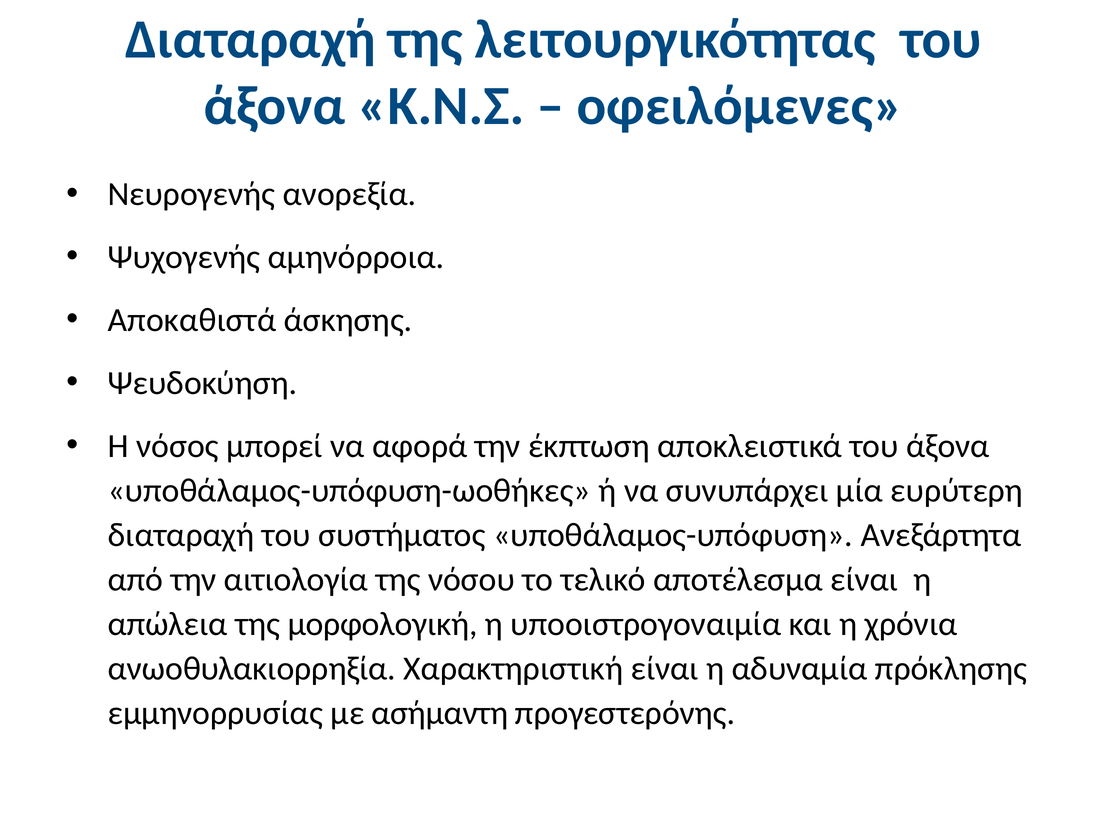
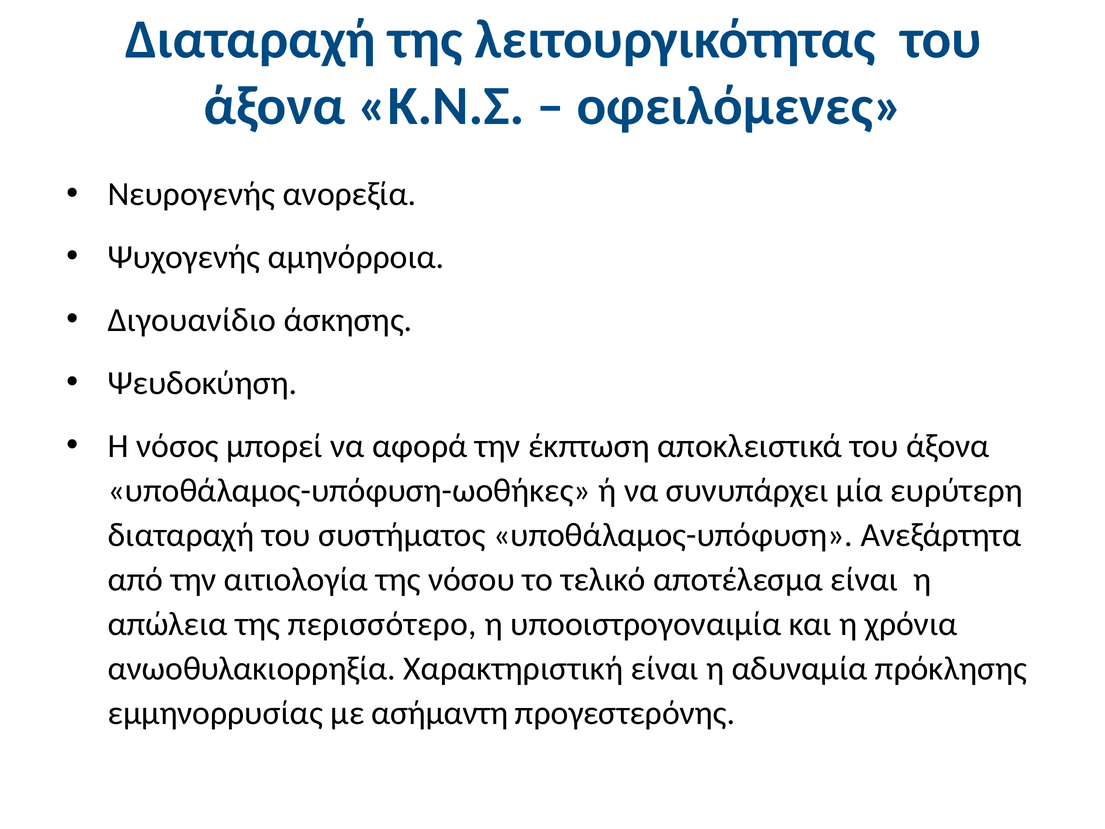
Αποκαθιστά: Αποκαθιστά -> Διγουανίδιο (192, 320)
μορφολογική: μορφολογική -> περισσότερο (382, 624)
